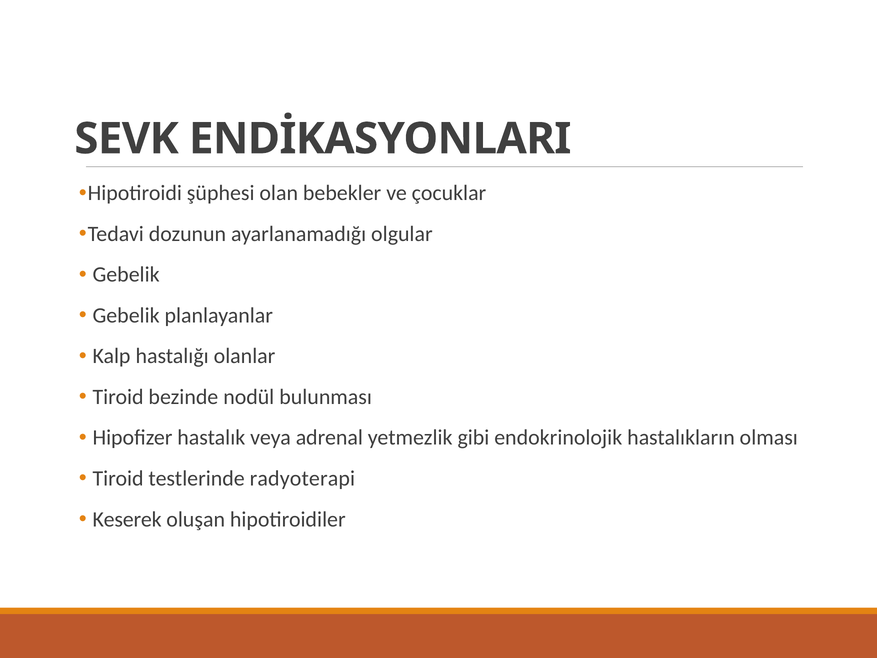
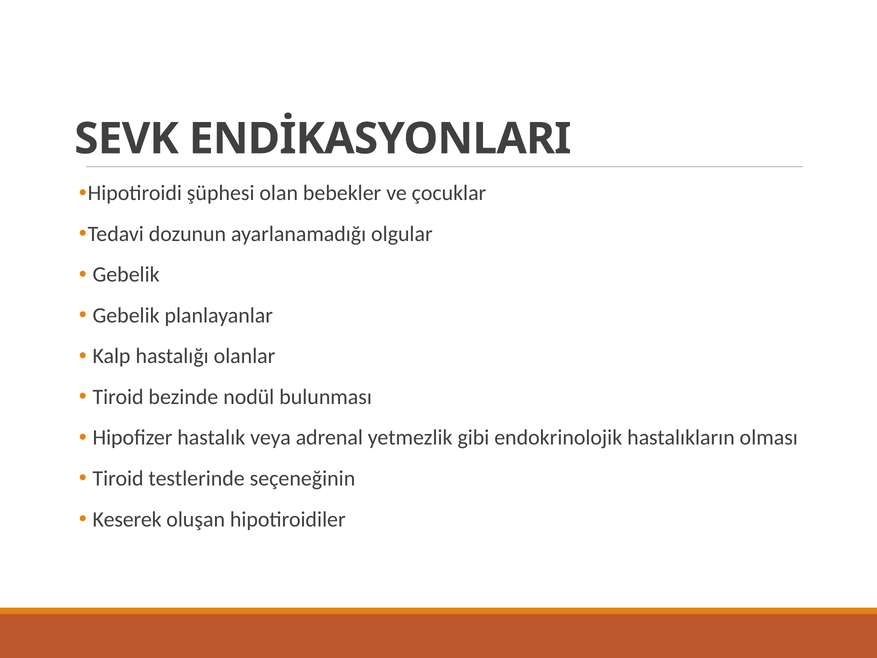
radyoterapi: radyoterapi -> seçeneğinin (302, 478)
